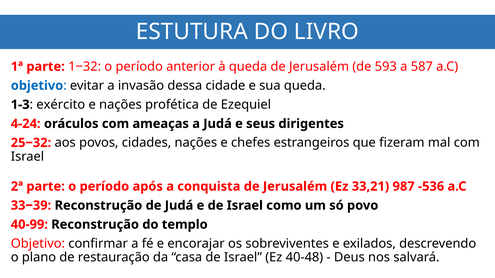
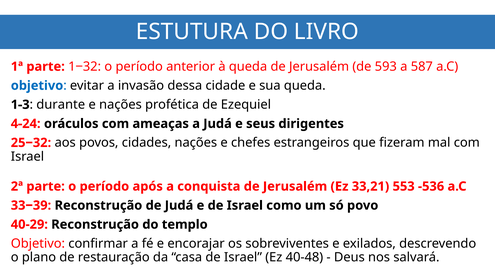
exército: exército -> durante (61, 105)
987: 987 -> 553 (404, 187)
40-99: 40-99 -> 40-29 (29, 225)
